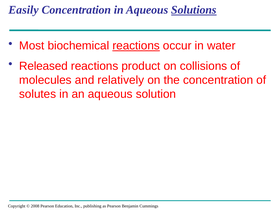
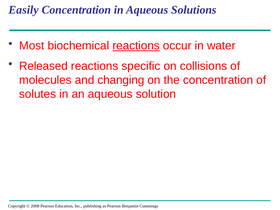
Solutions underline: present -> none (194, 10)
product: product -> specific (141, 66)
relatively: relatively -> changing (121, 80)
